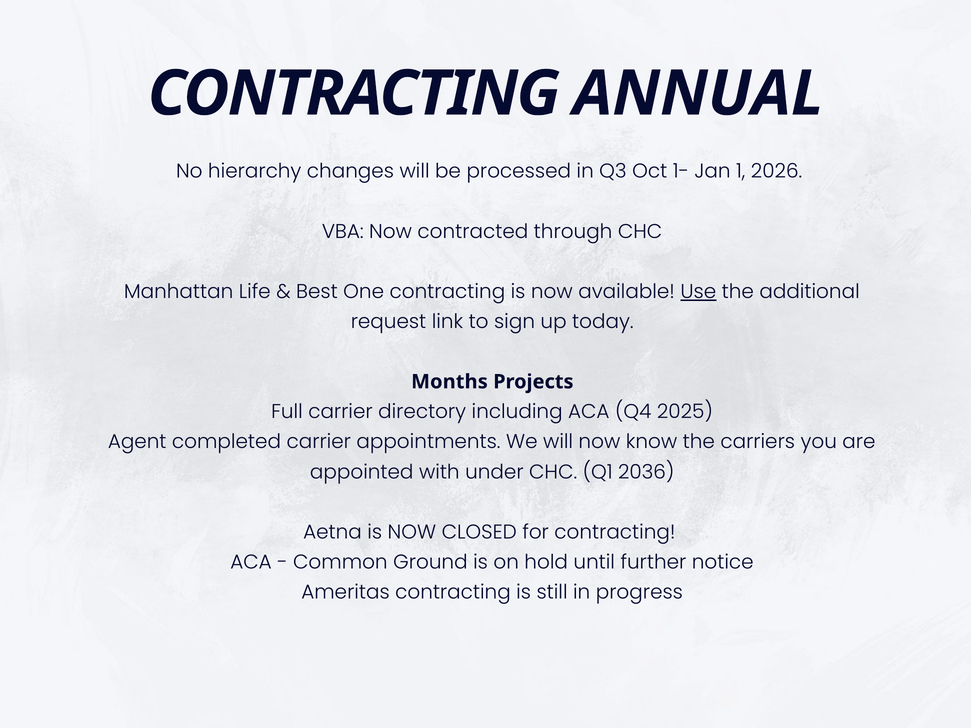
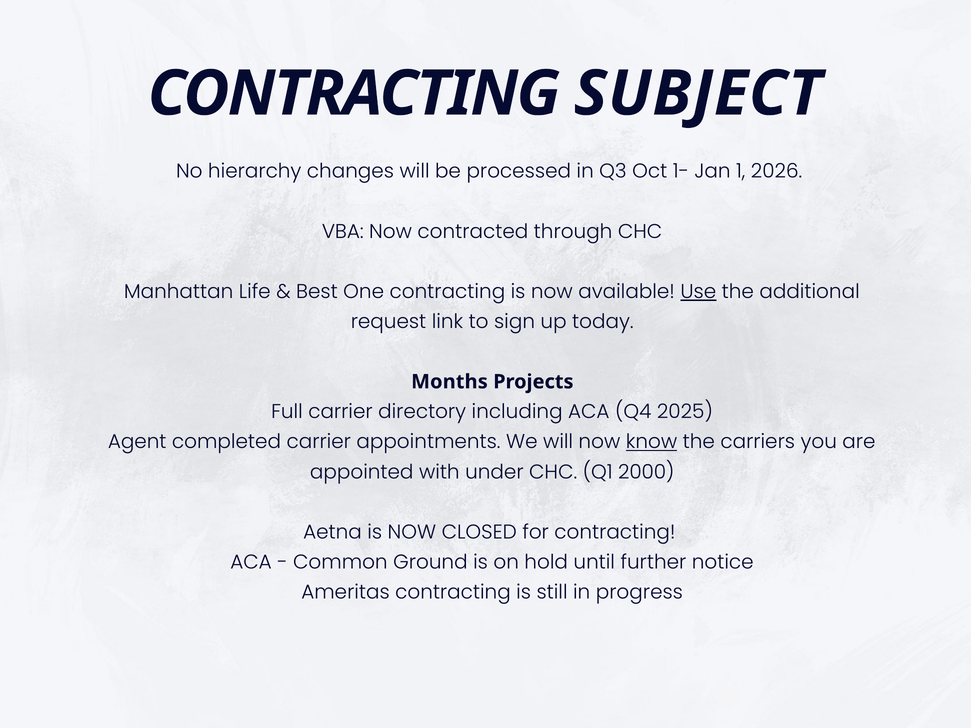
ANNUAL: ANNUAL -> SUBJECT (698, 94)
know underline: none -> present (651, 442)
2036: 2036 -> 2000 (646, 472)
